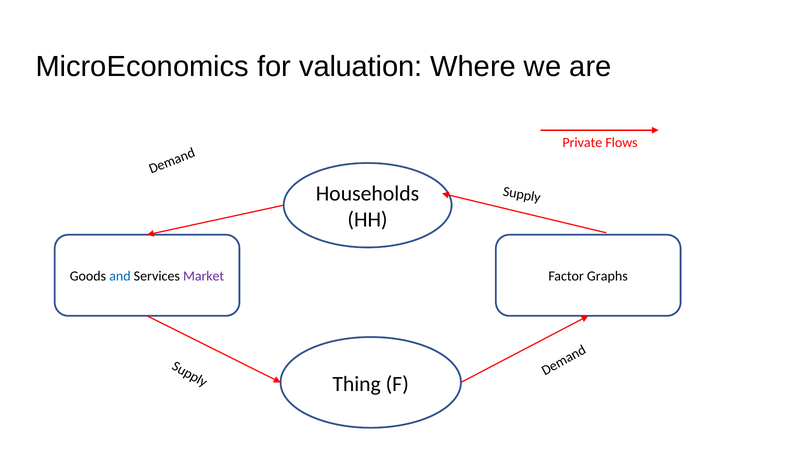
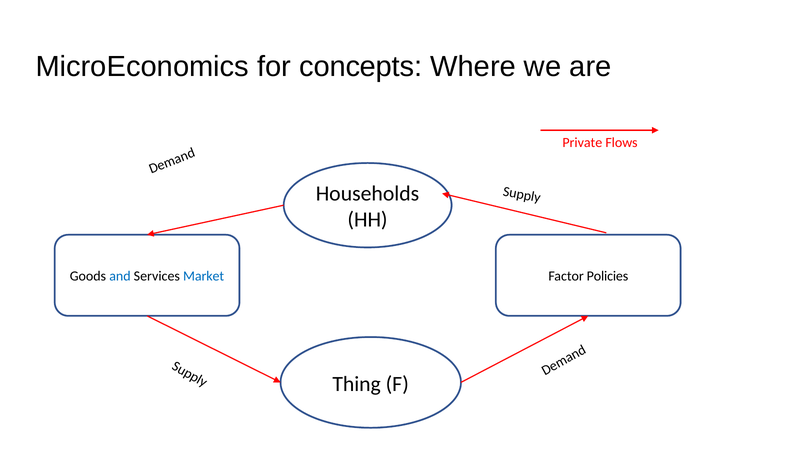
valuation: valuation -> concepts (361, 67)
Market colour: purple -> blue (204, 276)
Graphs: Graphs -> Policies (607, 276)
